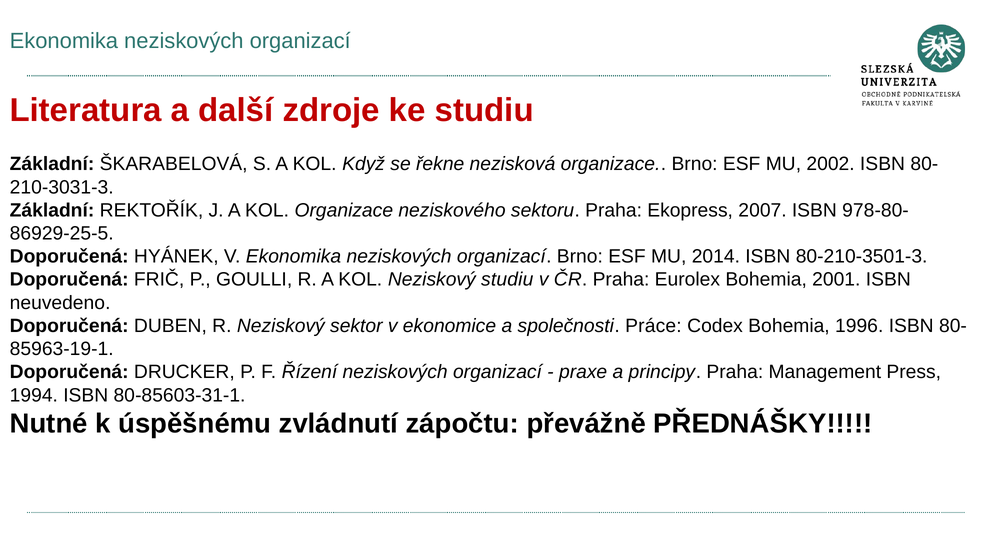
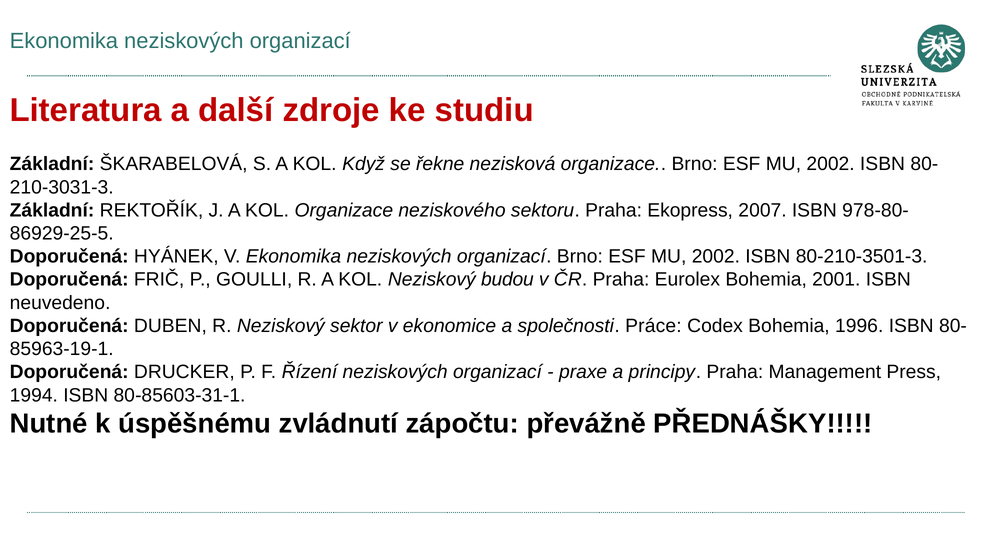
2014: 2014 -> 2002 (716, 256)
Neziskový studiu: studiu -> budou (507, 280)
